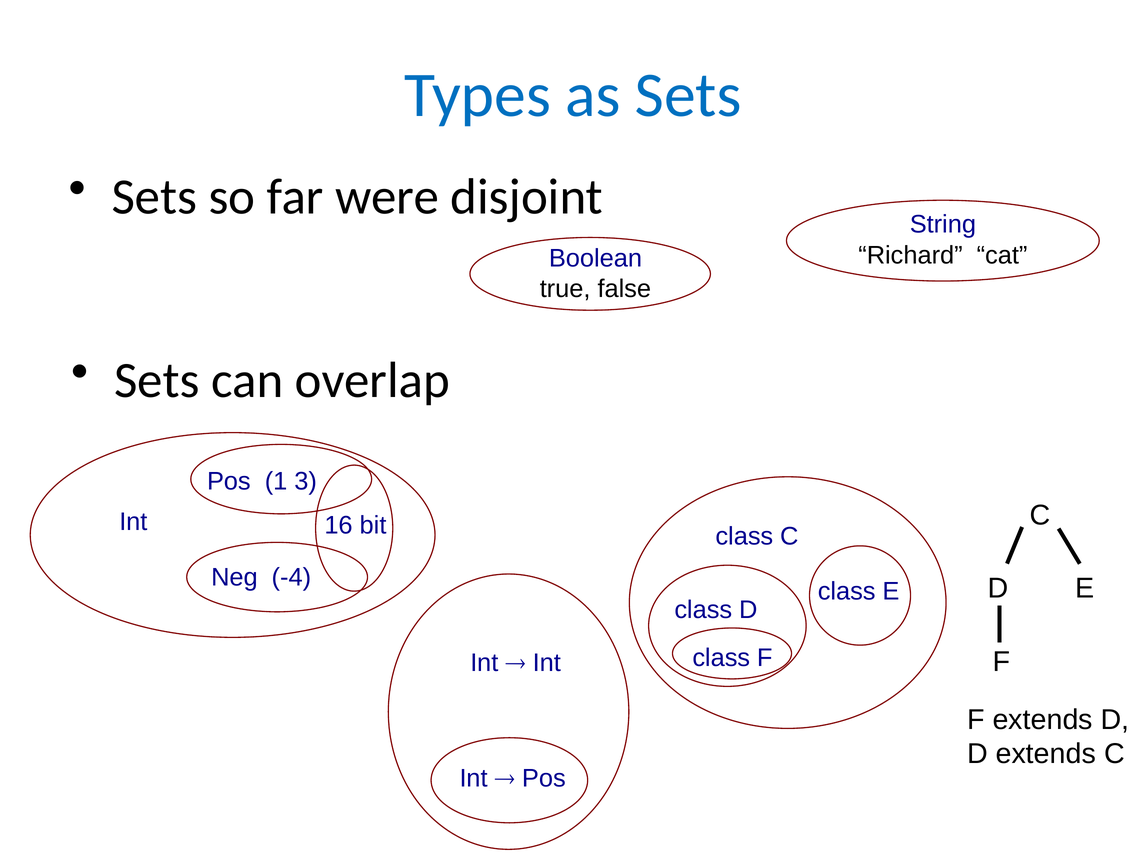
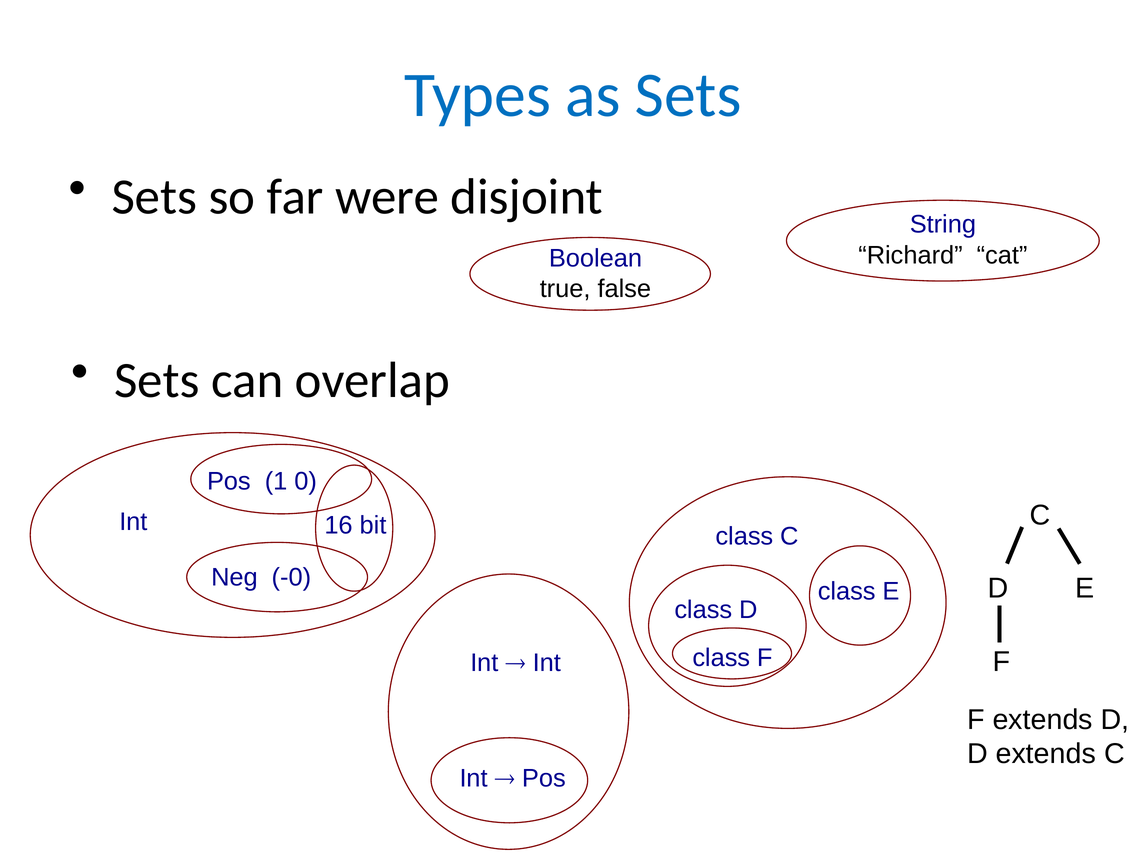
3: 3 -> 0 (306, 482)
-4: -4 -> -0 (291, 578)
